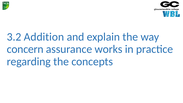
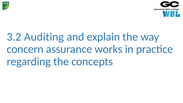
Addition: Addition -> Auditing (44, 37)
